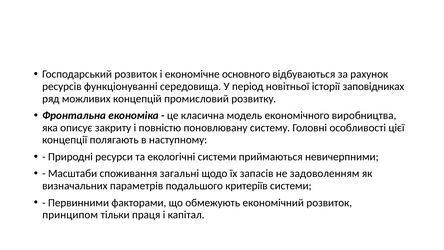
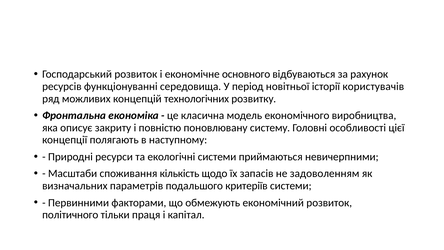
заповідниках: заповідниках -> користувачів (373, 86)
промисловий: промисловий -> технологічних (197, 99)
загальні: загальні -> кількість (180, 173)
принципом: принципом -> політичного (70, 215)
